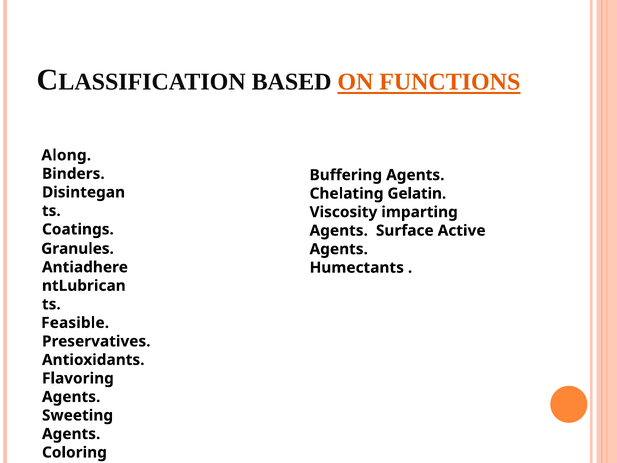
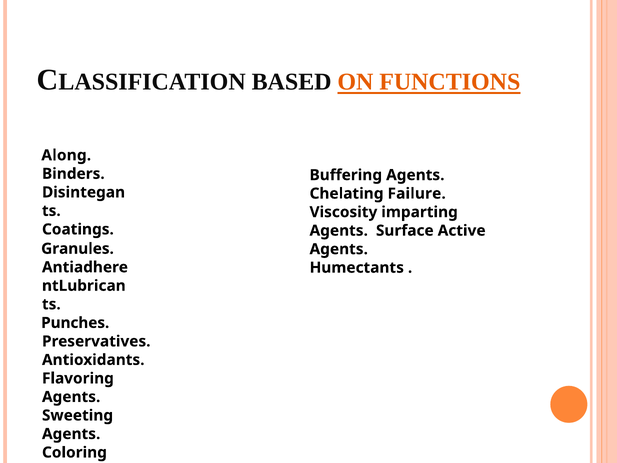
Gelatin: Gelatin -> Failure (417, 193)
Feasible: Feasible -> Punches (75, 323)
